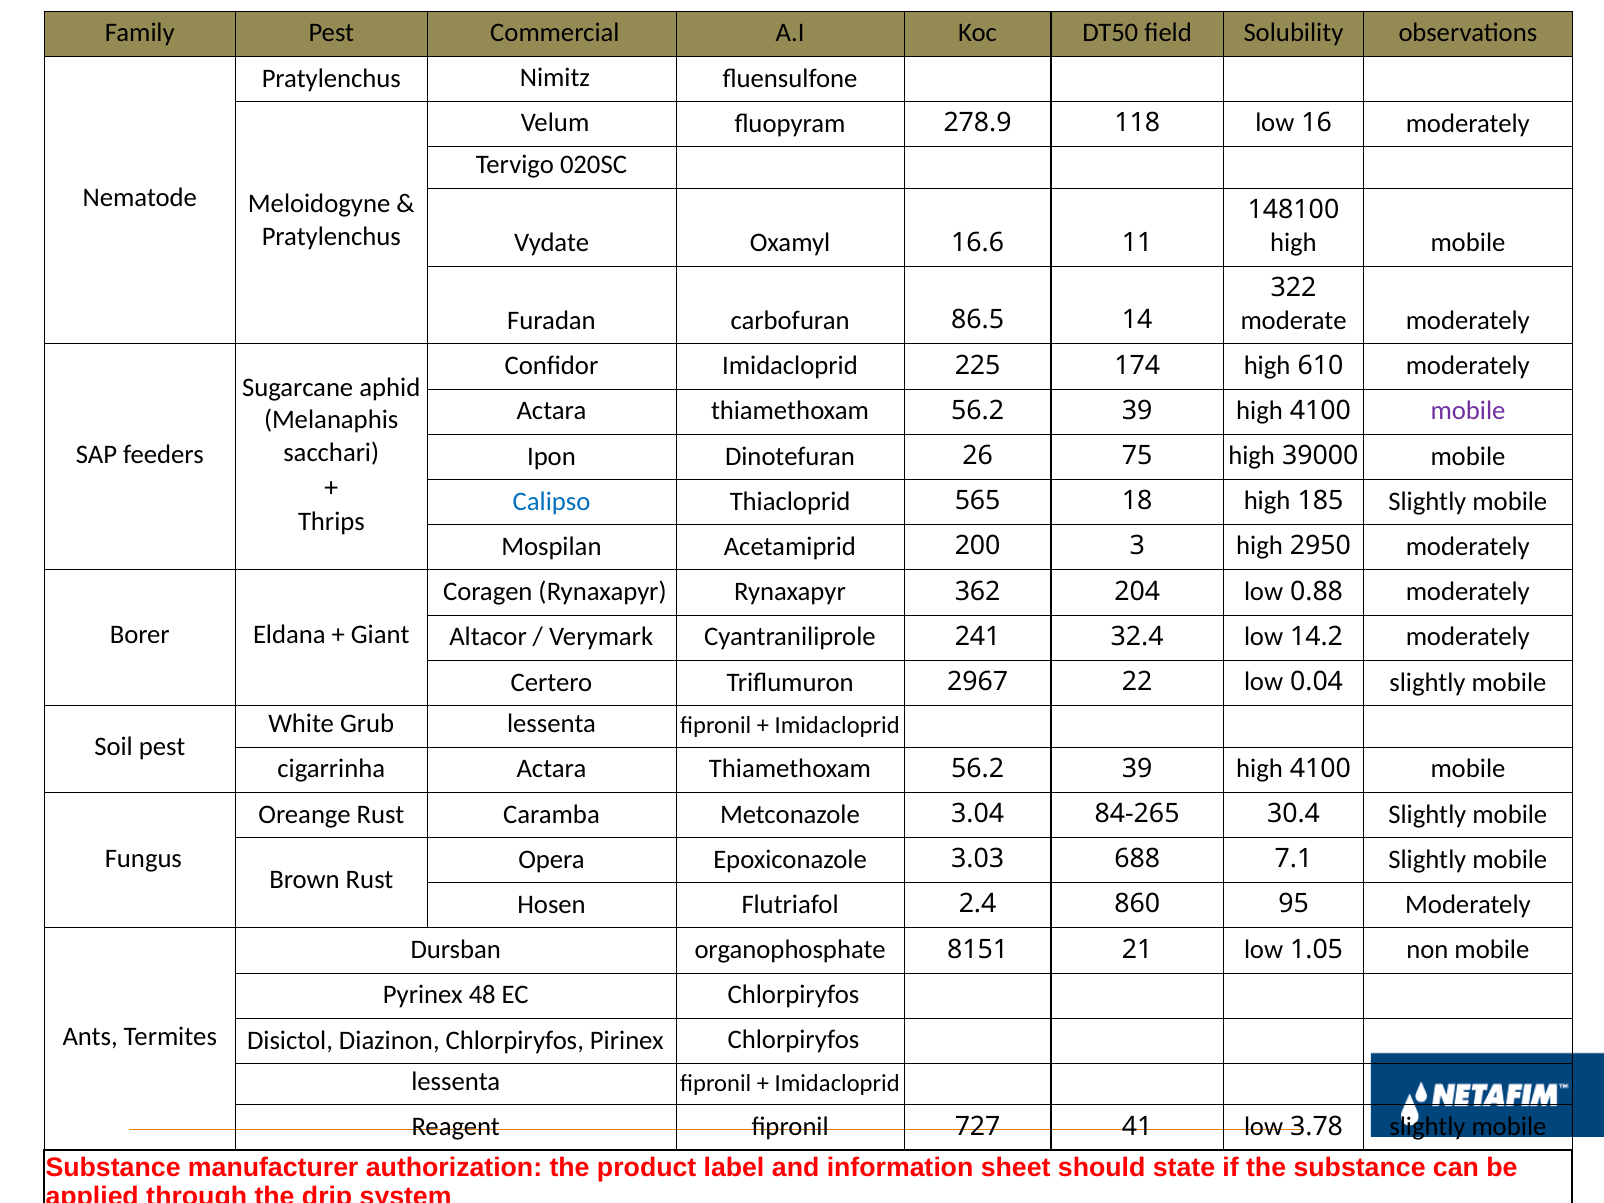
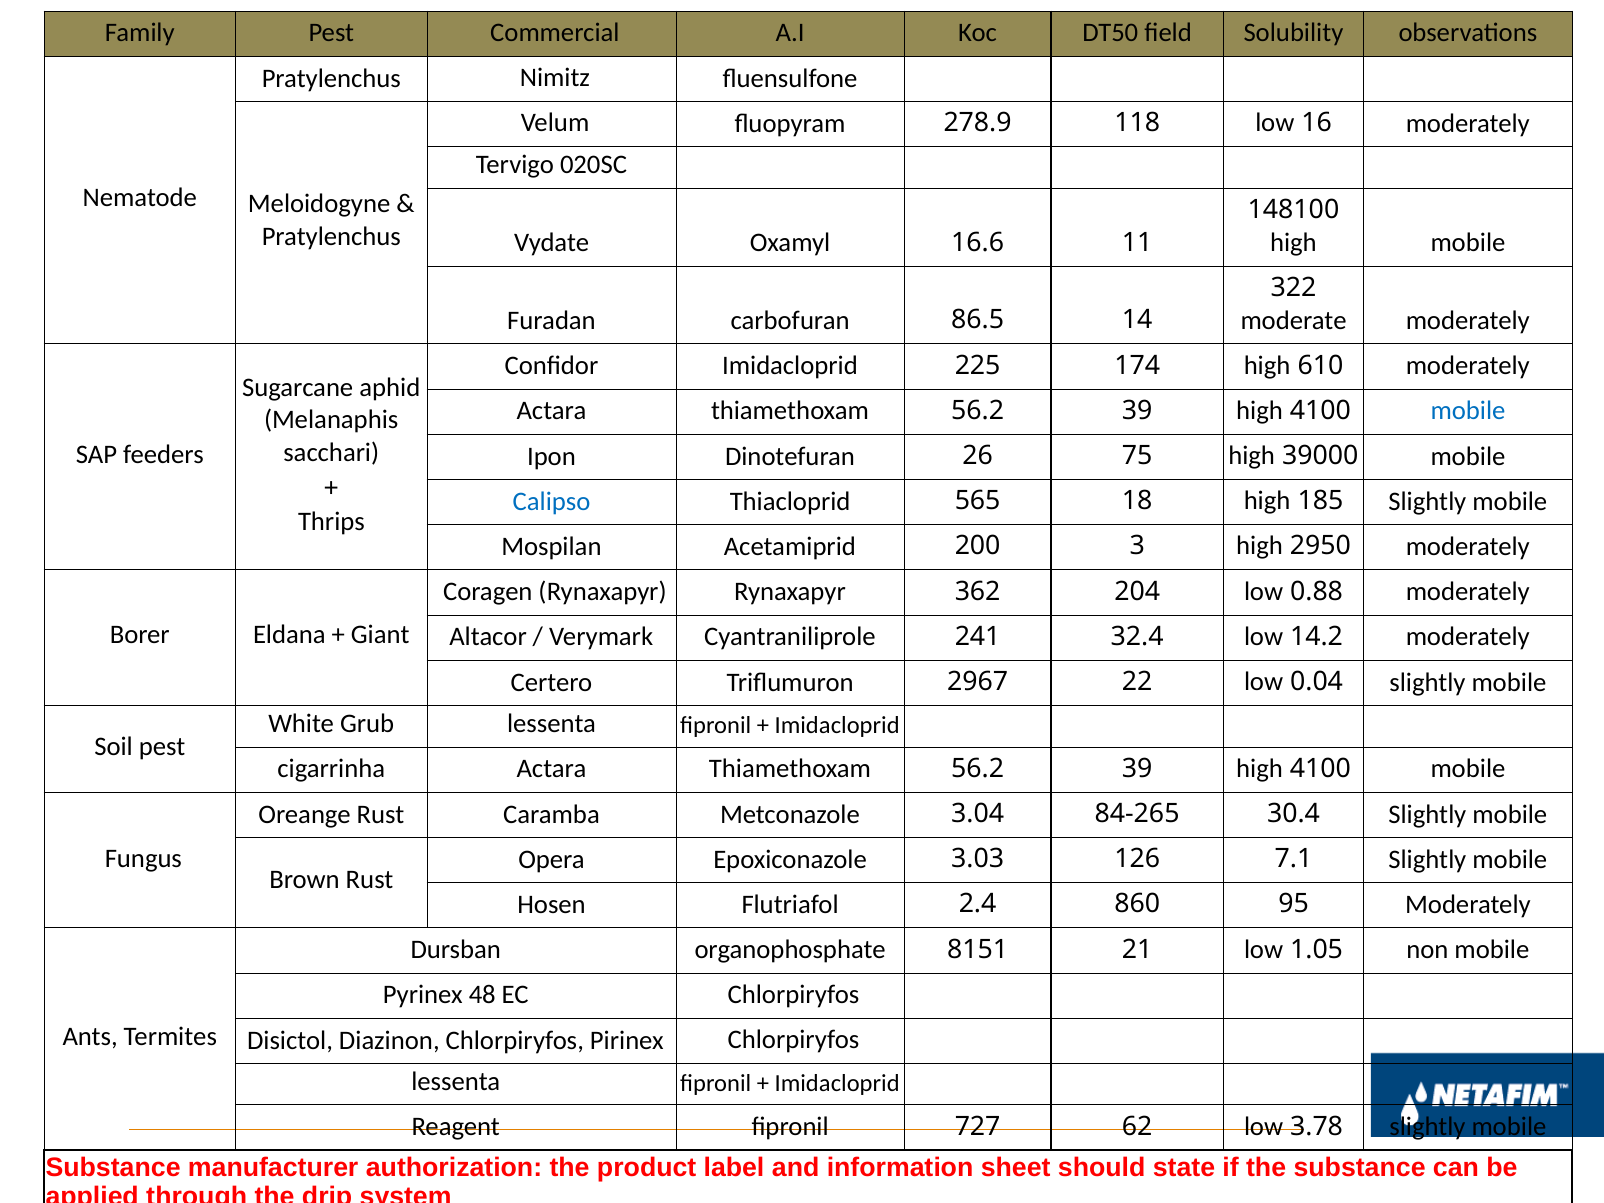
mobile colour: purple -> blue (1468, 411)
688: 688 -> 126 (1137, 859)
41: 41 -> 62 (1137, 1126)
